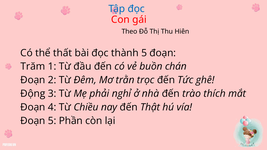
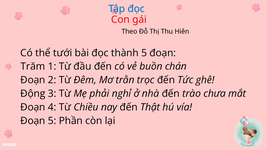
thất: thất -> tưới (63, 53)
thích: thích -> chưa (215, 94)
